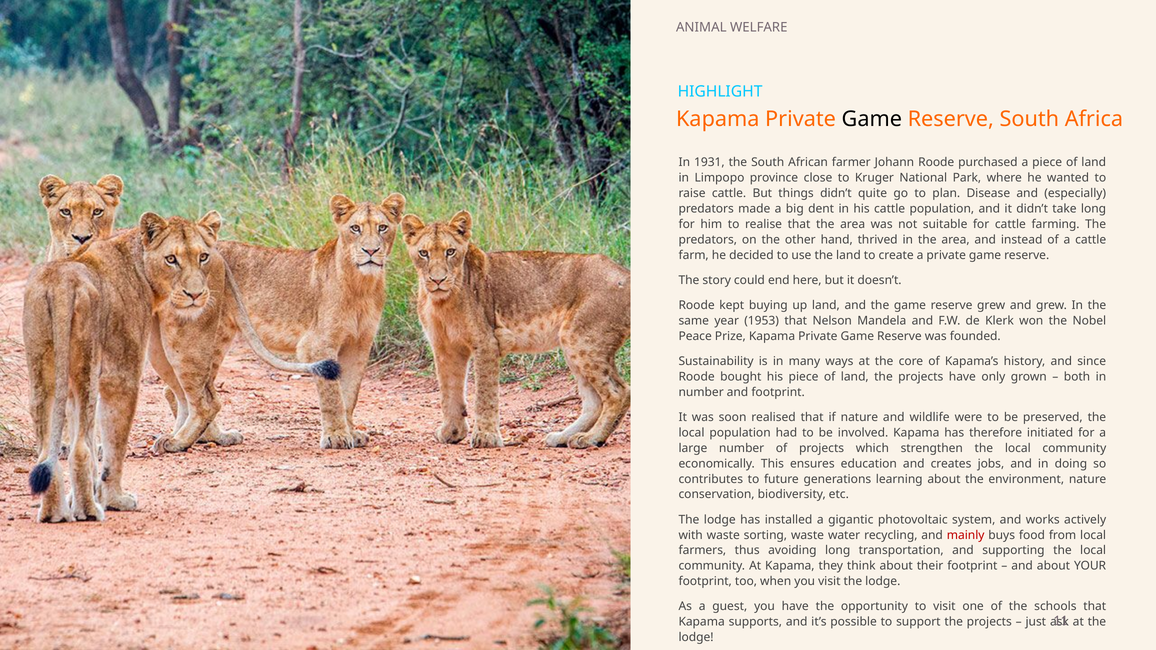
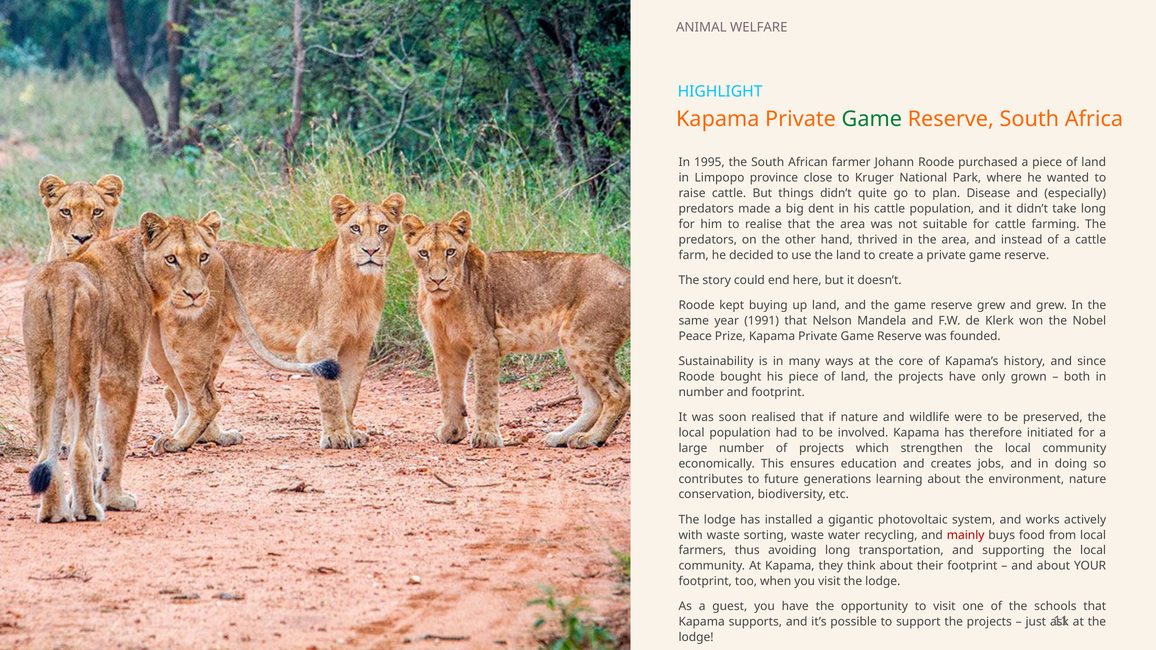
Game colour: black -> green (872, 119)
1931: 1931 -> 1995 (709, 162)
1953: 1953 -> 1991 (762, 321)
